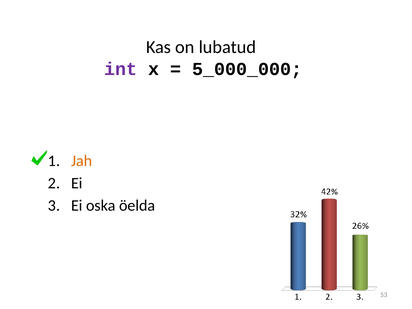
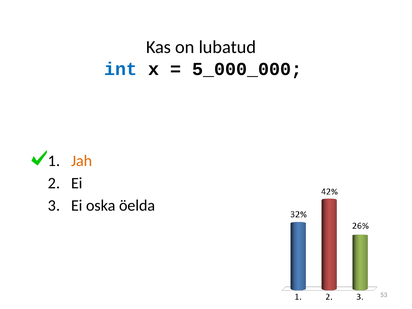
int colour: purple -> blue (121, 69)
